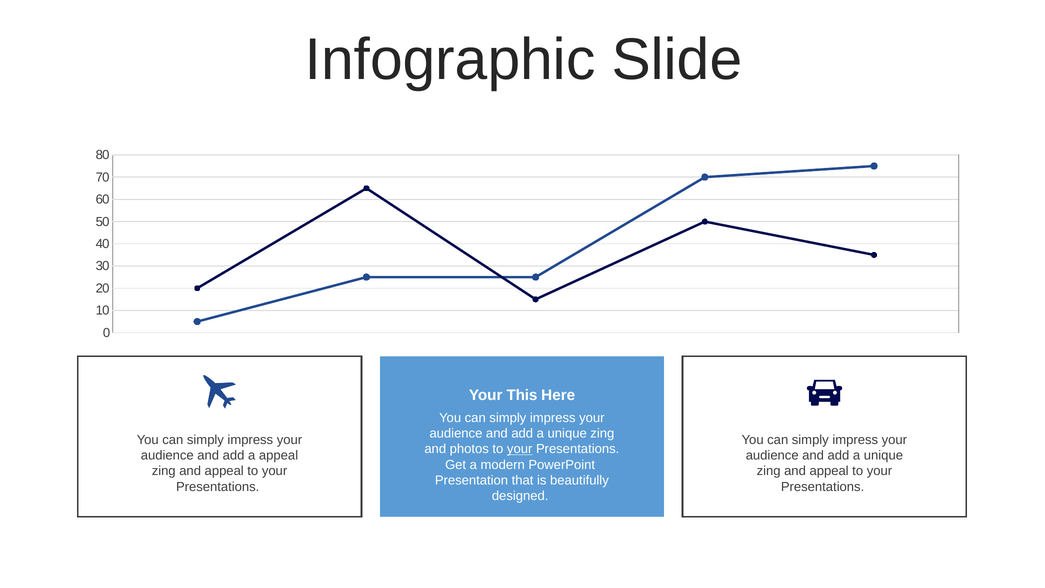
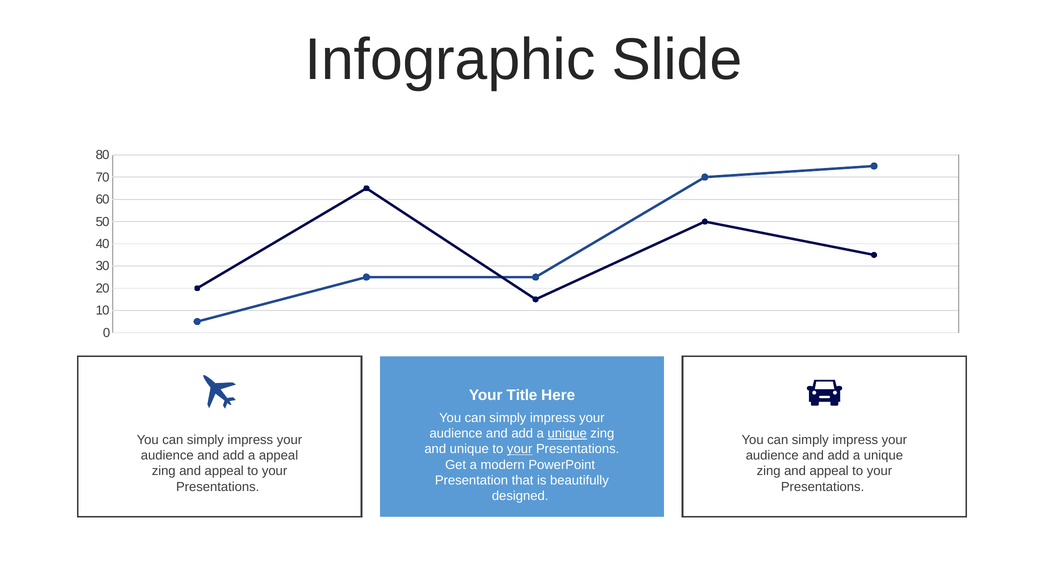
This: This -> Title (522, 395)
unique underline: none -> present (567, 433)
and photos: photos -> unique (469, 449)
